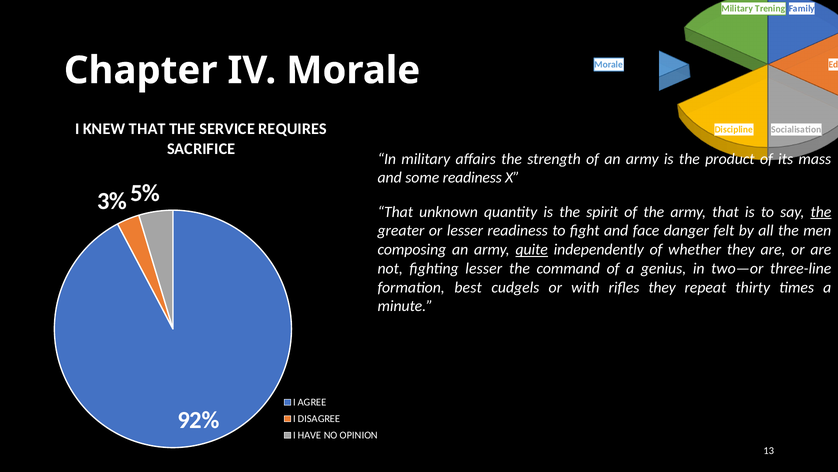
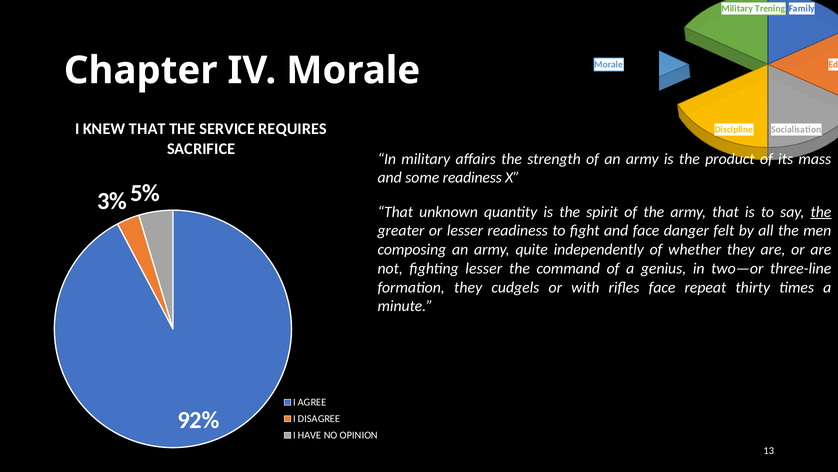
quite underline: present -> none (532, 249)
formation best: best -> they (468, 287)
rifles they: they -> face (662, 287)
